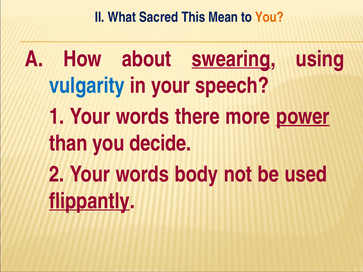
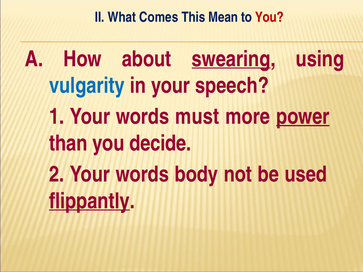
Sacred: Sacred -> Comes (159, 17)
You colour: orange -> red (269, 17)
there: there -> must (197, 117)
